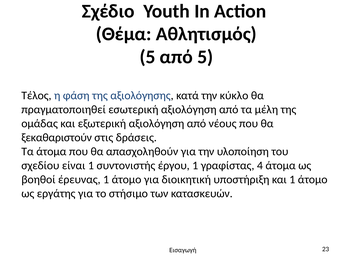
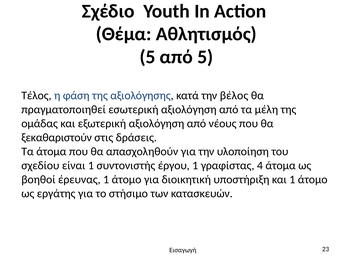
κύκλο: κύκλο -> βέλος (234, 96)
